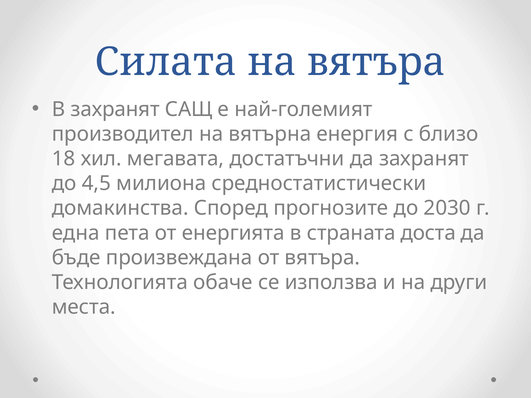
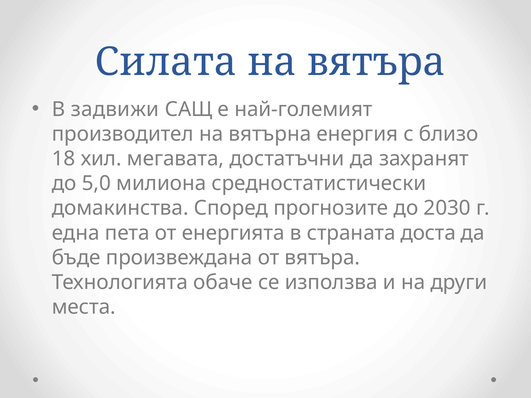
В захранят: захранят -> задвижи (115, 109)
4,5: 4,5 -> 5,0 (96, 184)
